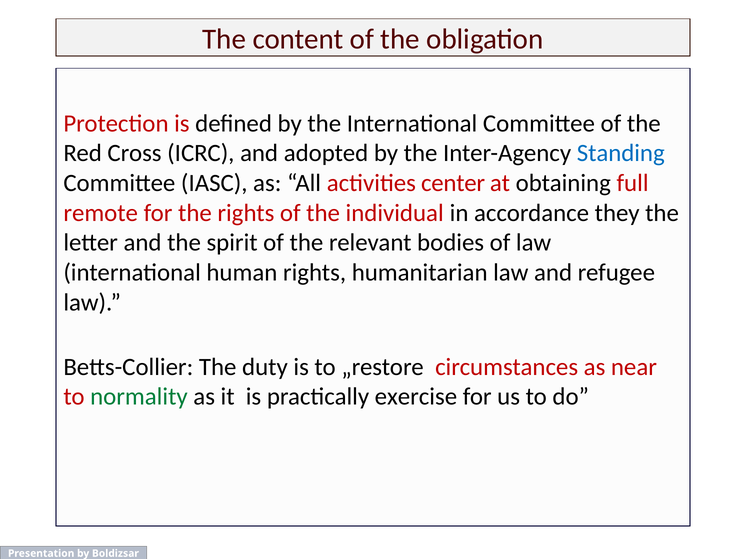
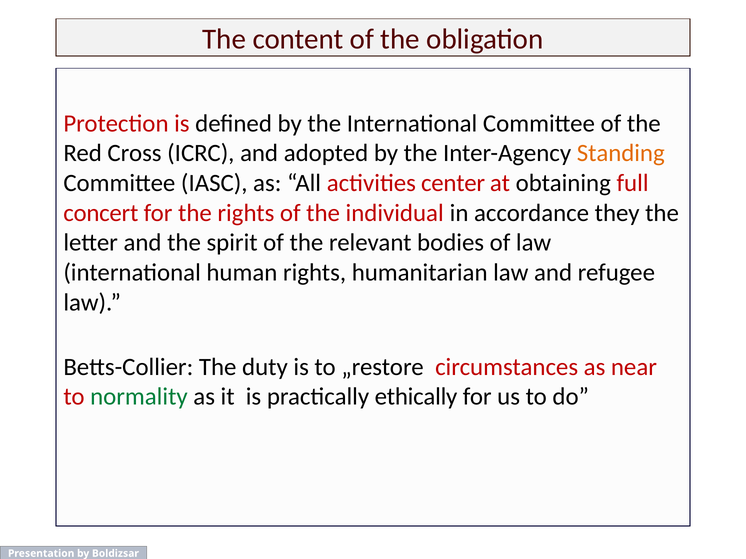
Standing colour: blue -> orange (621, 153)
remote: remote -> concert (101, 213)
exercise: exercise -> ethically (416, 397)
